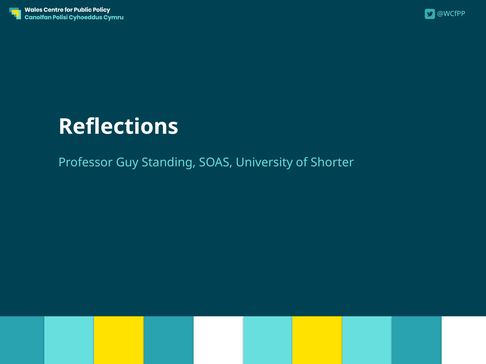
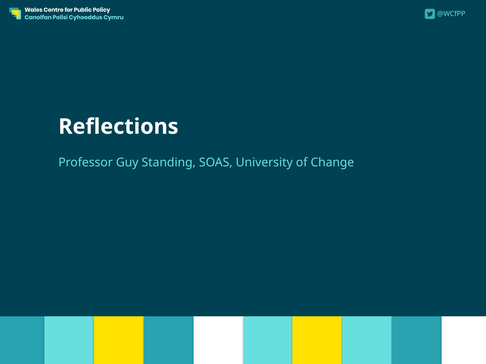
Shorter: Shorter -> Change (332, 163)
